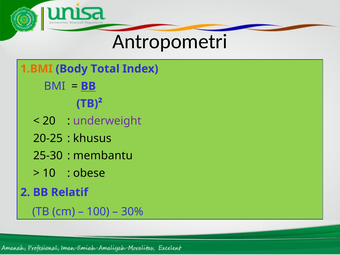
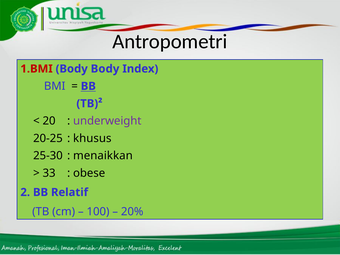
1.BMI colour: orange -> red (37, 69)
Body Total: Total -> Body (105, 69)
membantu: membantu -> menaikkan (103, 156)
10: 10 -> 33 (49, 173)
30%: 30% -> 20% (132, 212)
